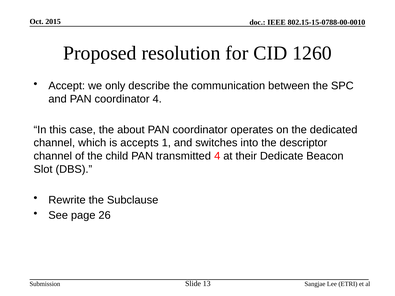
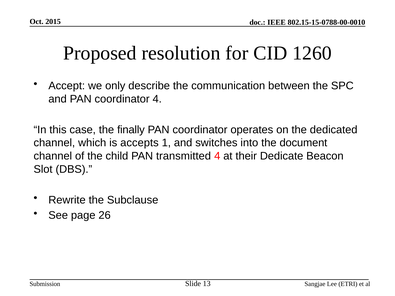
about: about -> finally (131, 130)
descriptor: descriptor -> document (303, 143)
